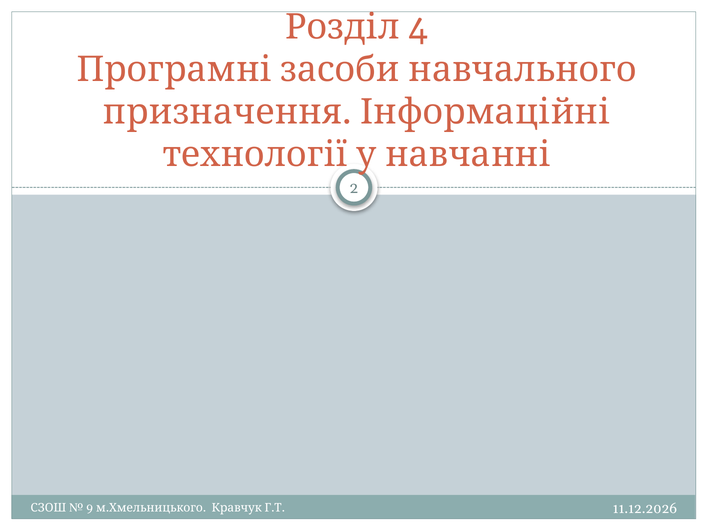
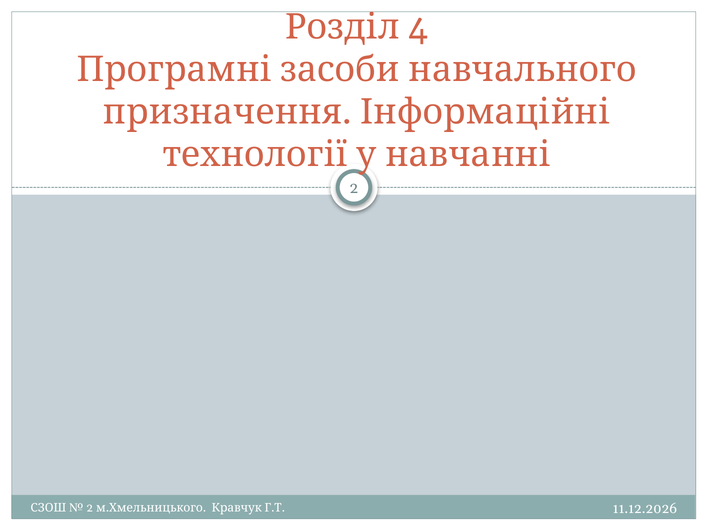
9: 9 -> 2 (90, 508)
